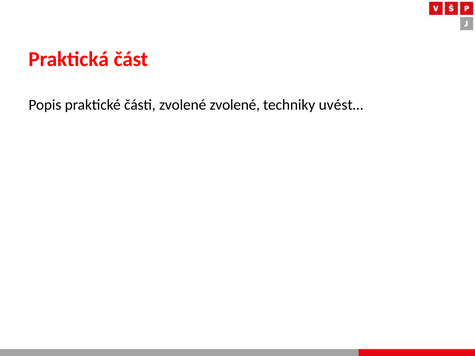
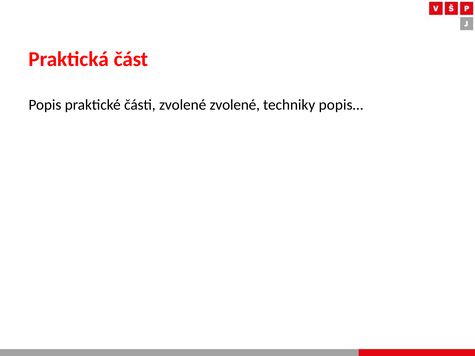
uvést…: uvést… -> popis… (341, 105)
